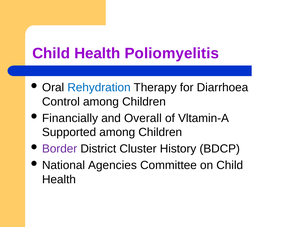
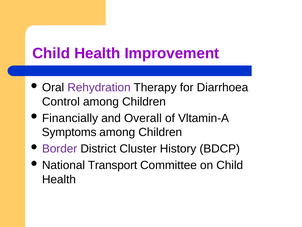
Poliomyelitis: Poliomyelitis -> Improvement (172, 53)
Rehydration colour: blue -> purple (99, 87)
Supported: Supported -> Symptoms (69, 132)
Agencies: Agencies -> Transport (113, 165)
